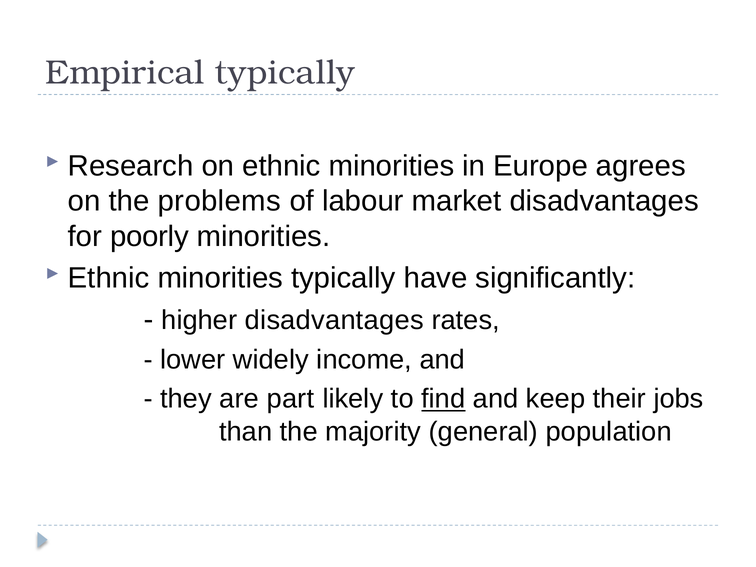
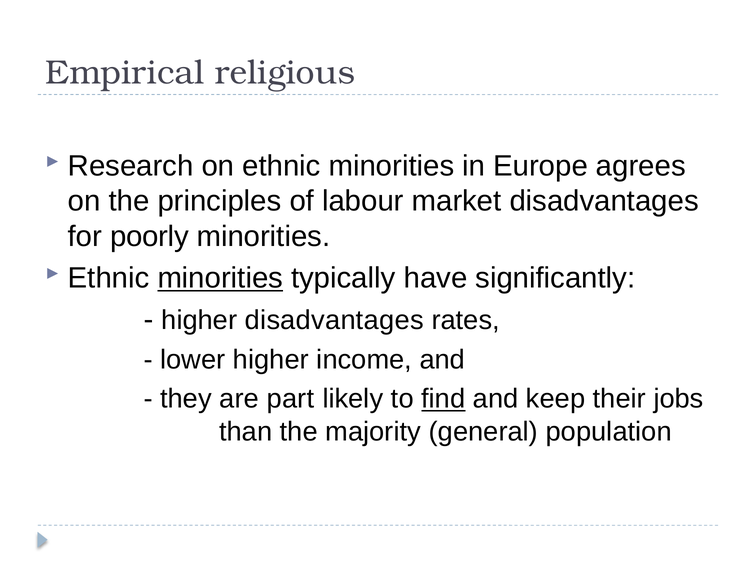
Empirical typically: typically -> religious (285, 73)
problems: problems -> principles (219, 201)
minorities underline: none -> present (220, 278)
lower widely: widely -> higher (271, 360)
